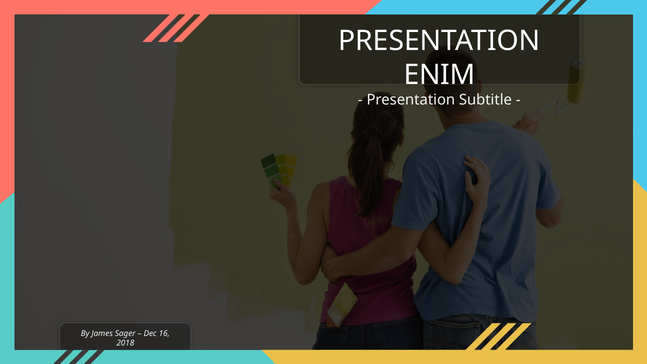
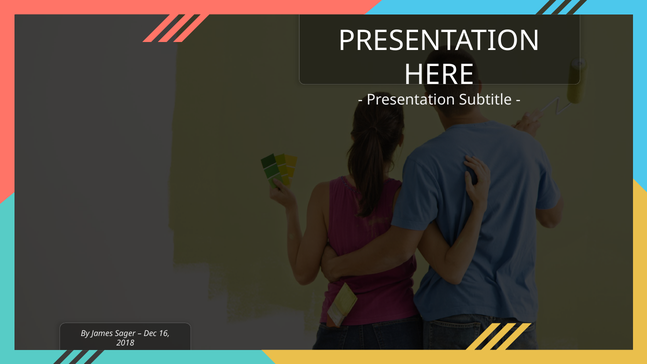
ENIM: ENIM -> HERE (439, 75)
